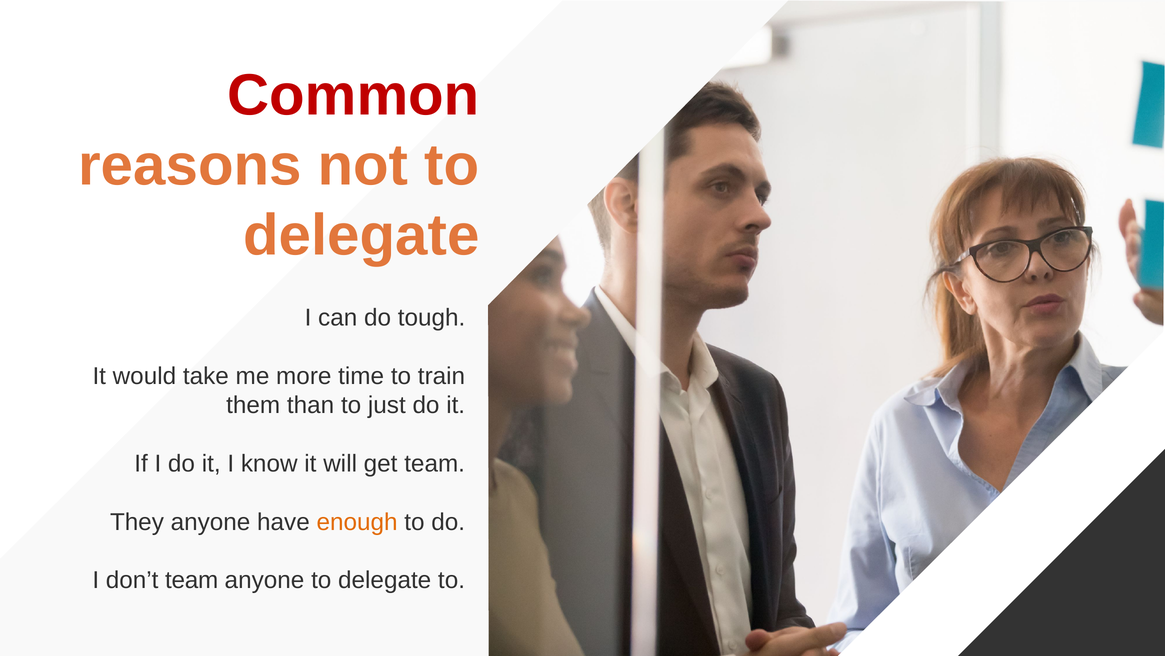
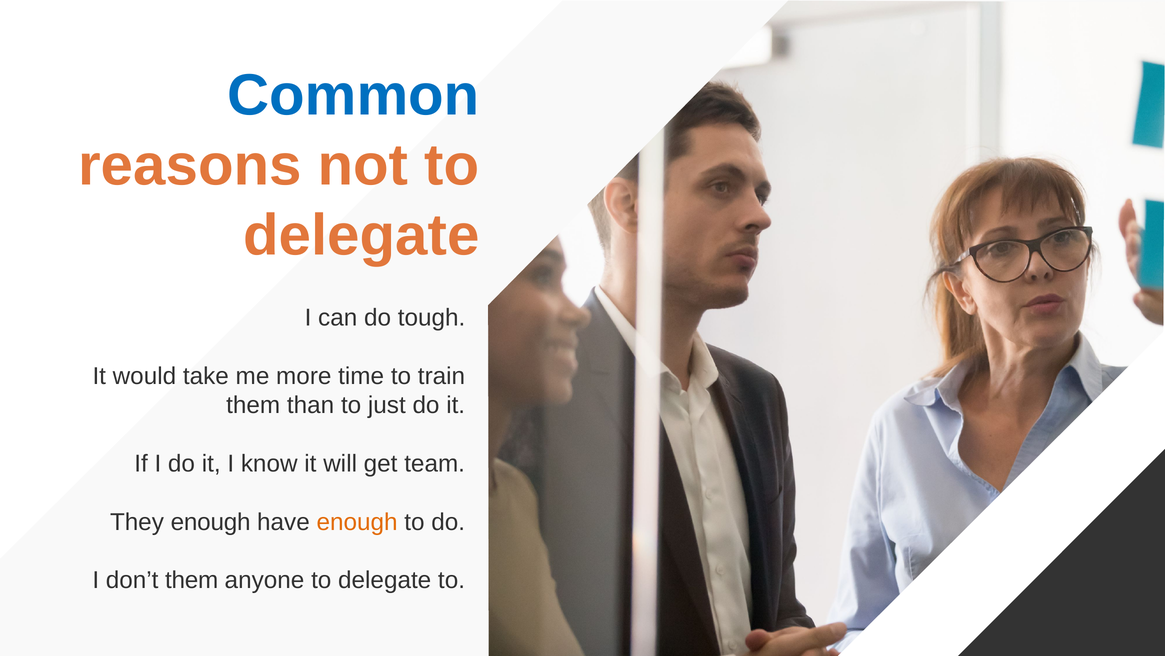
Common colour: red -> blue (353, 95)
They anyone: anyone -> enough (211, 521)
don’t team: team -> them (192, 580)
